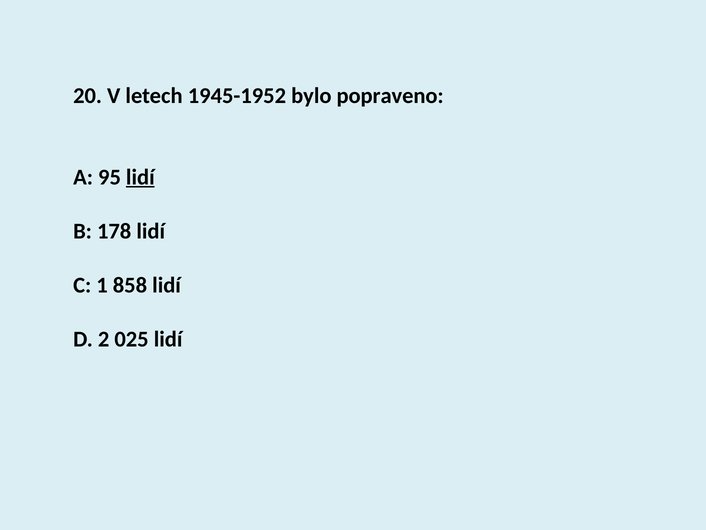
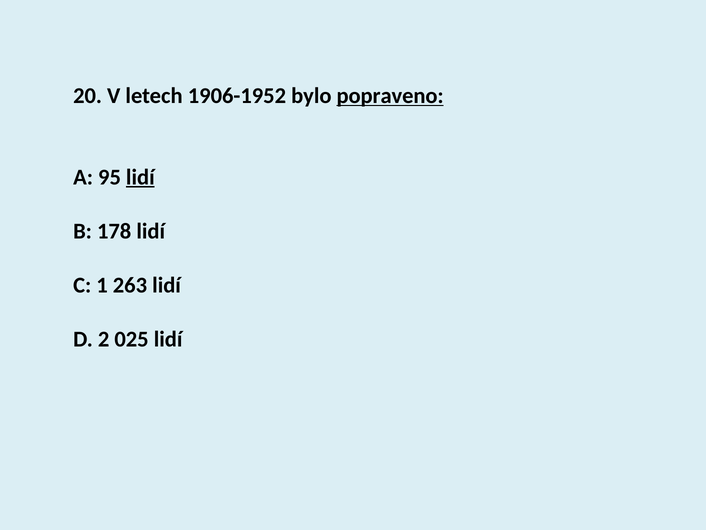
1945-1952: 1945-1952 -> 1906-1952 (237, 96)
popraveno underline: none -> present (390, 96)
858: 858 -> 263 (130, 285)
